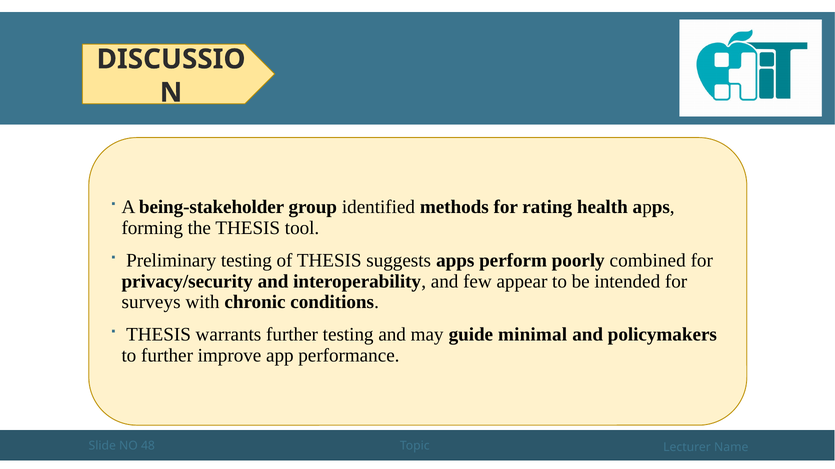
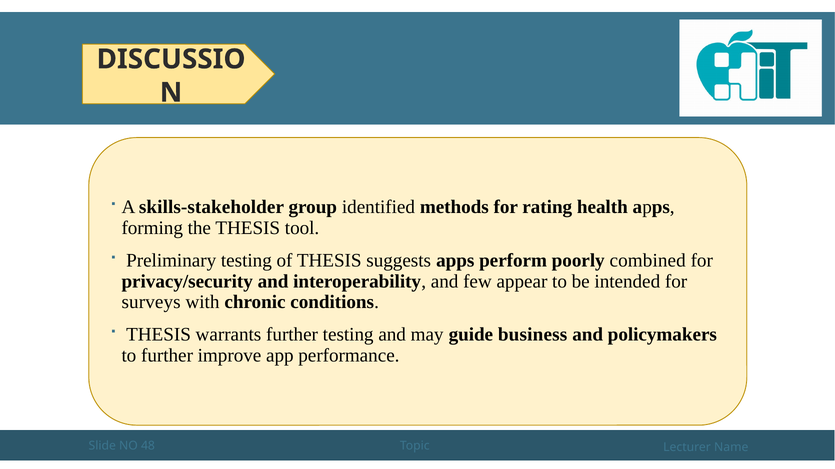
being-stakeholder: being-stakeholder -> skills-stakeholder (211, 207)
minimal: minimal -> business (533, 335)
